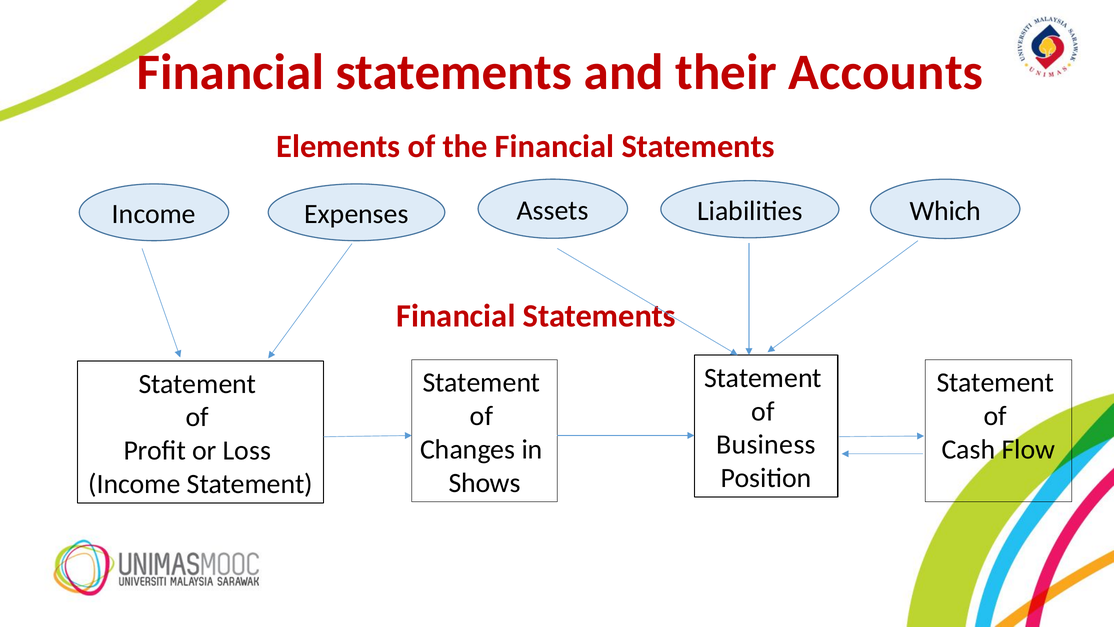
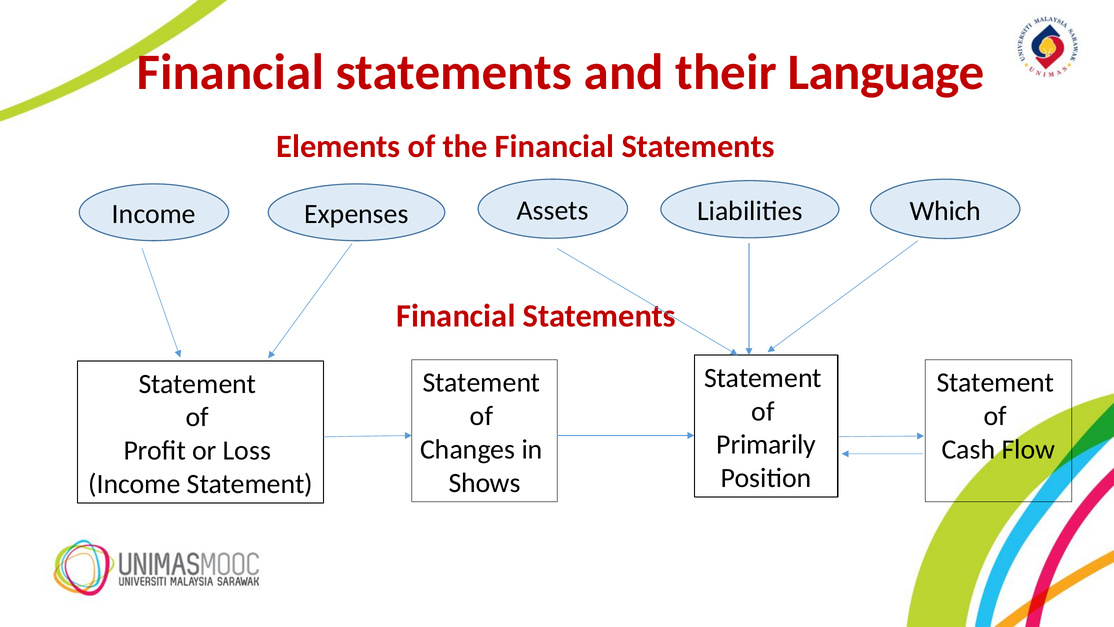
Accounts: Accounts -> Language (886, 72)
Business: Business -> Primarily (766, 445)
